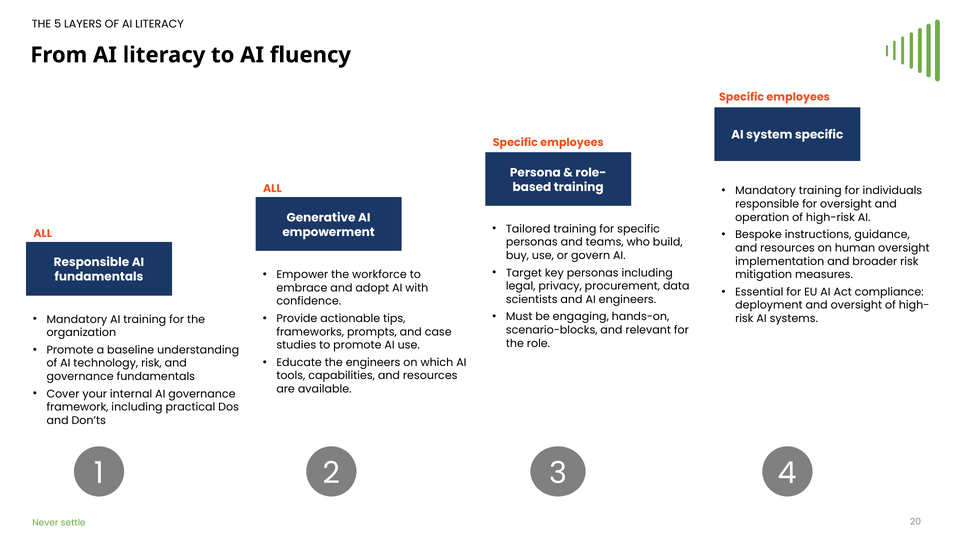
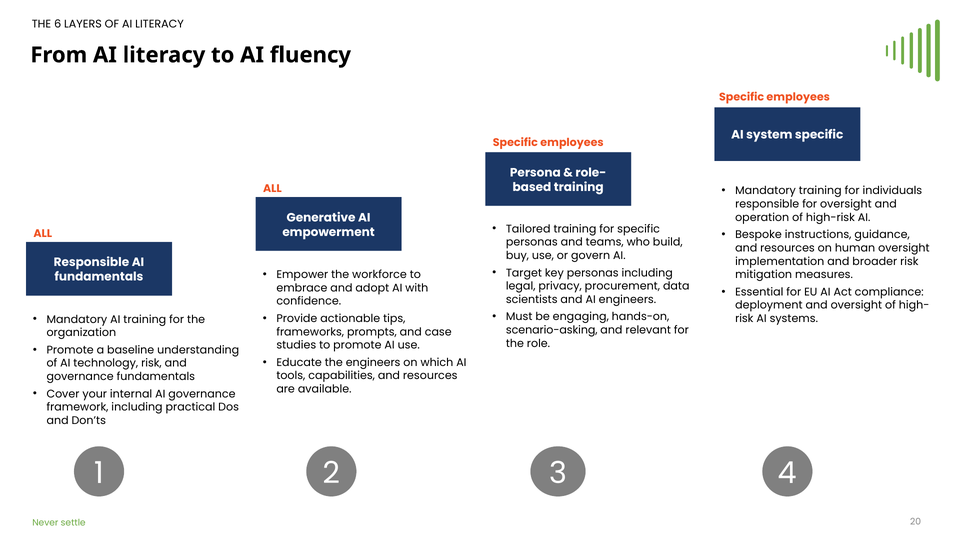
5: 5 -> 6 (58, 24)
scenario-blocks: scenario-blocks -> scenario-asking (552, 330)
